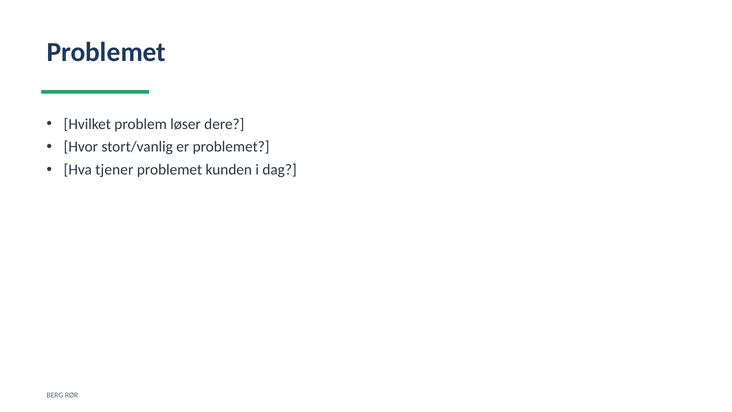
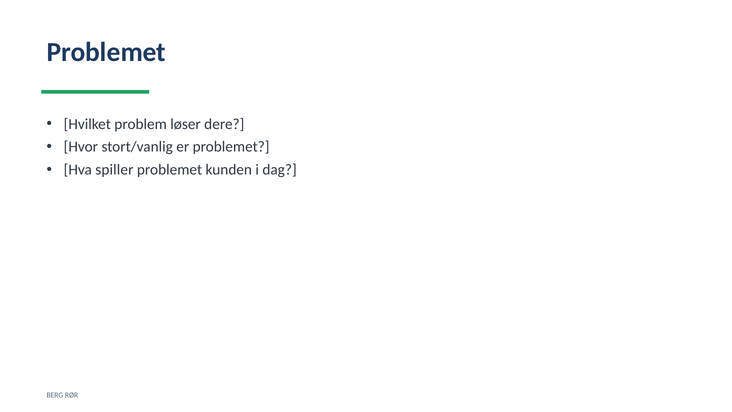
tjener: tjener -> spiller (114, 170)
